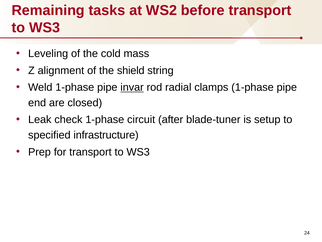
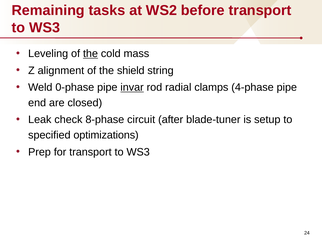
the underline: none -> present (90, 54)
Weld 1-phase: 1-phase -> 0-phase (75, 87)
clamps 1-phase: 1-phase -> 4-phase (253, 87)
check 1-phase: 1-phase -> 8-phase (105, 119)
infrastructure: infrastructure -> optimizations (106, 135)
